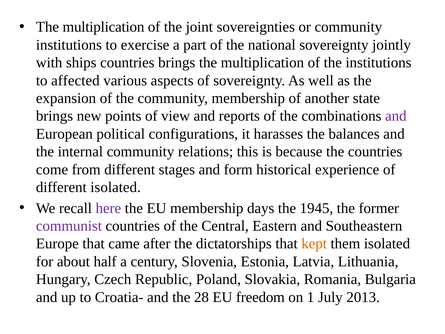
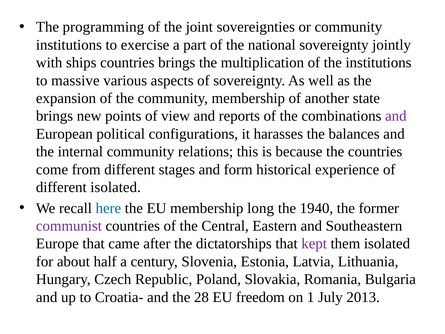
multiplication: multiplication -> programming (103, 27)
affected: affected -> massive (75, 80)
here colour: purple -> blue (108, 208)
days: days -> long (261, 208)
1945: 1945 -> 1940 (316, 208)
kept colour: orange -> purple (314, 244)
